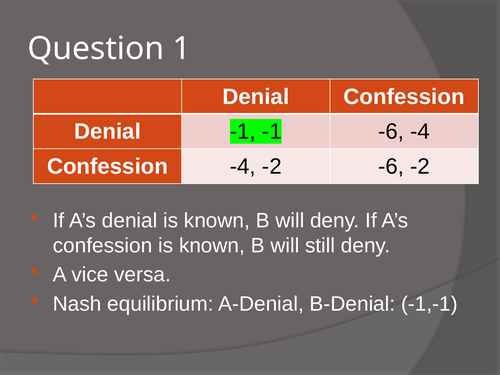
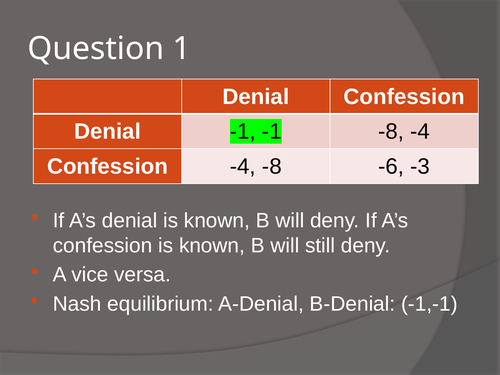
-1 -6: -6 -> -8 (391, 132)
-4 -2: -2 -> -8 (272, 166)
-6 -2: -2 -> -3 (420, 166)
